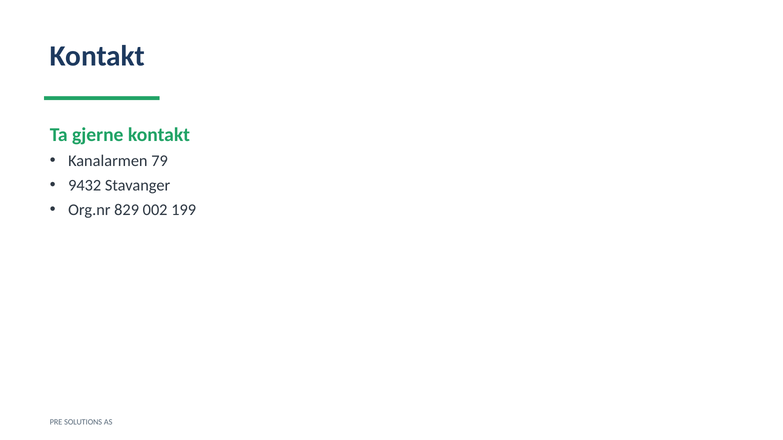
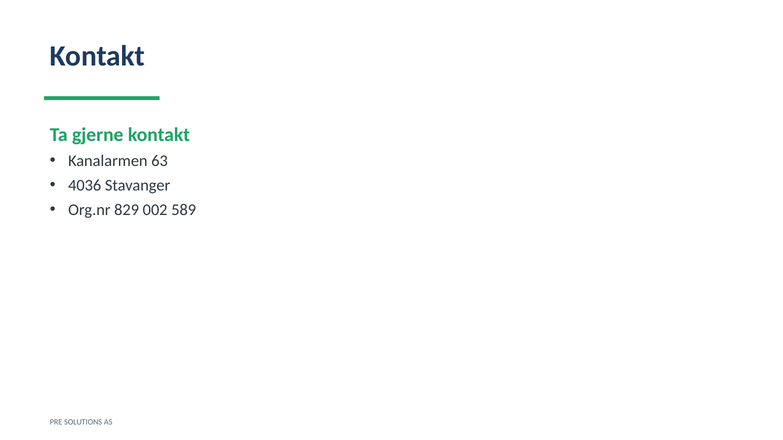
79: 79 -> 63 (160, 161)
9432: 9432 -> 4036 (85, 185)
199: 199 -> 589 (184, 210)
